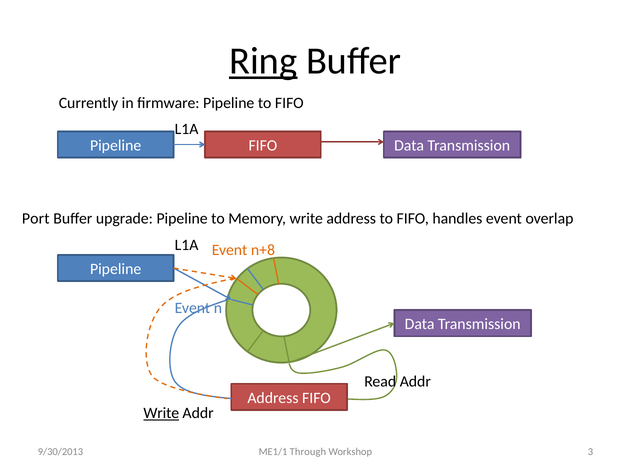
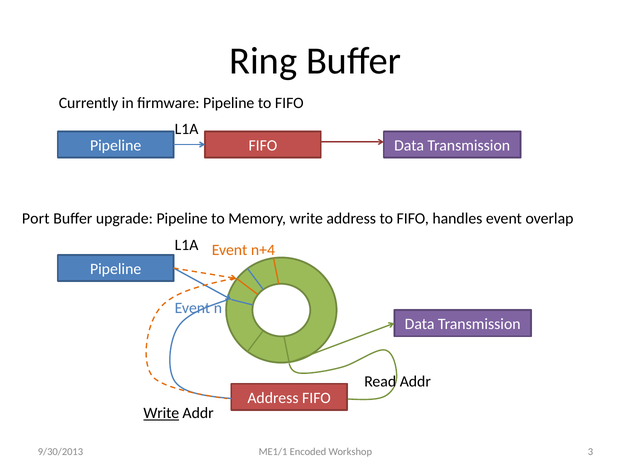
Ring underline: present -> none (263, 61)
n+8: n+8 -> n+4 (263, 250)
Through: Through -> Encoded (308, 452)
